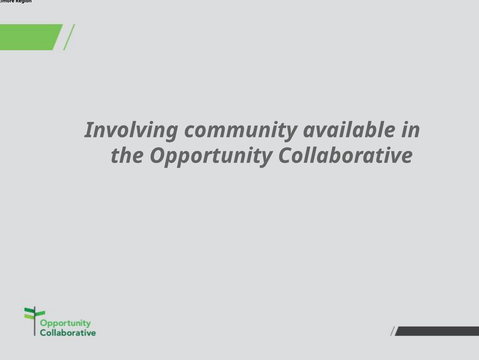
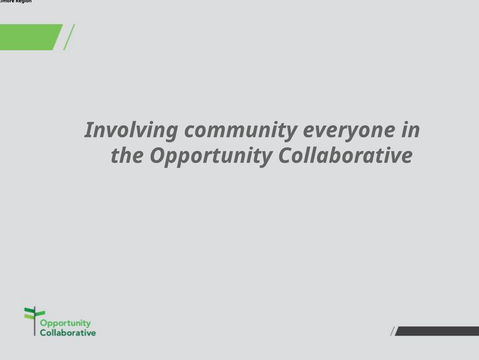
available: available -> everyone (349, 130)
